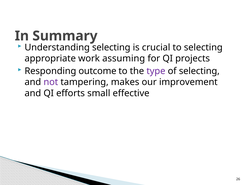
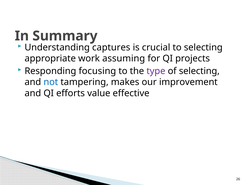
Understanding selecting: selecting -> captures (111, 47)
outcome: outcome -> focusing (97, 71)
not colour: purple -> blue (51, 82)
small: small -> value (99, 93)
